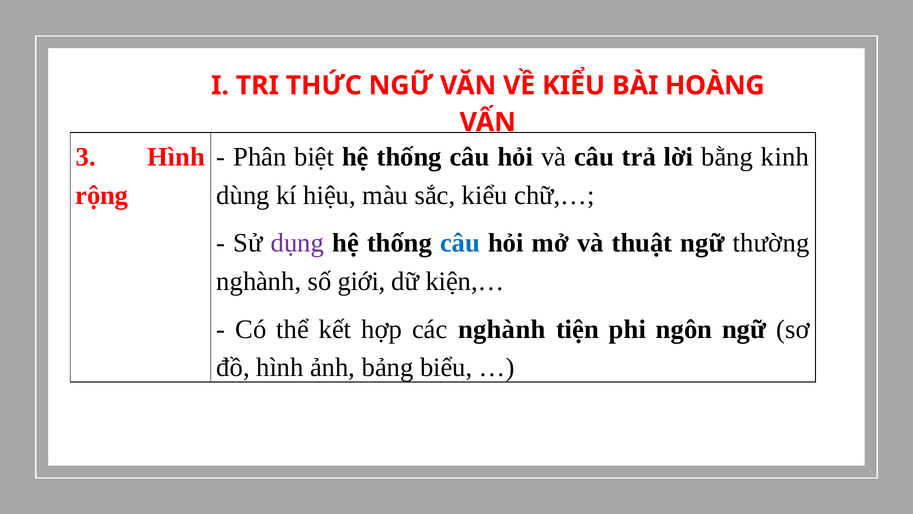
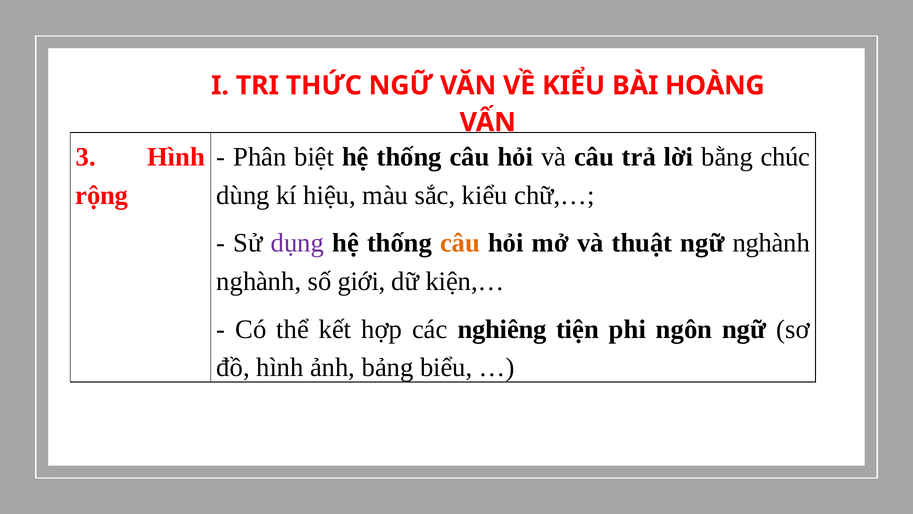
kinh: kinh -> chúc (785, 157)
câu colour: blue -> orange (460, 243)
ngữ thường: thường -> nghành (771, 243)
các nghành: nghành -> nghiêng (502, 329)
